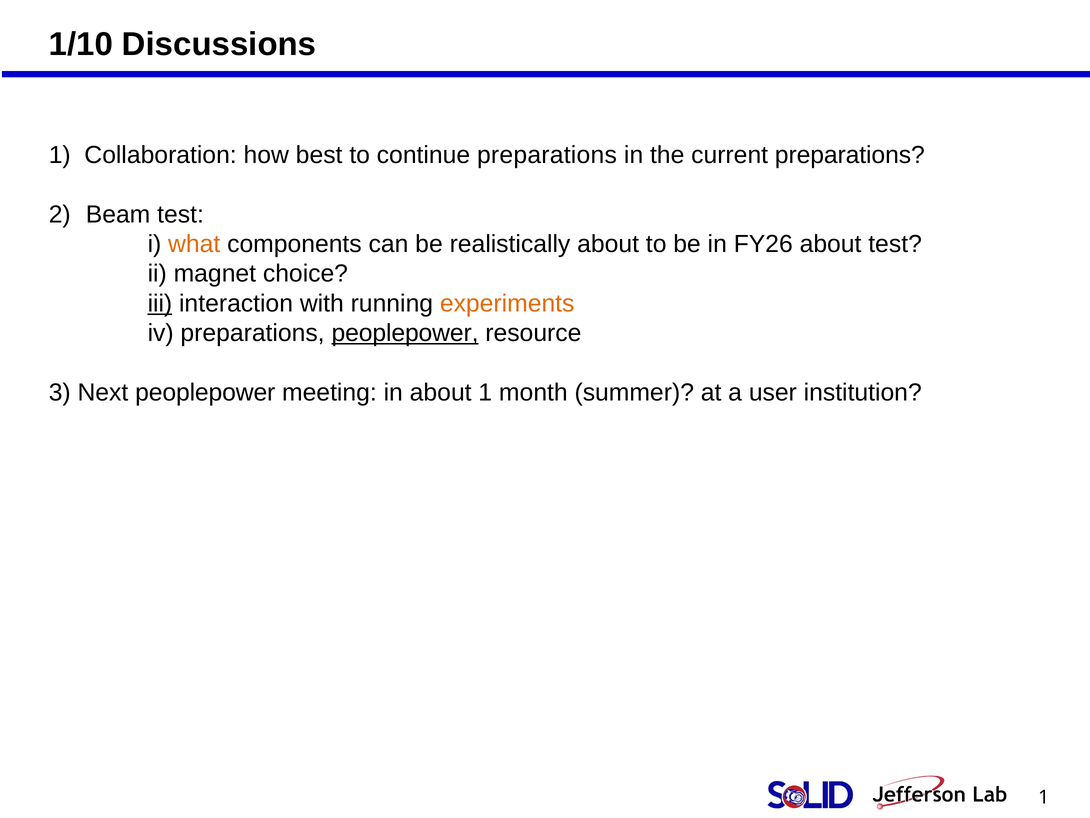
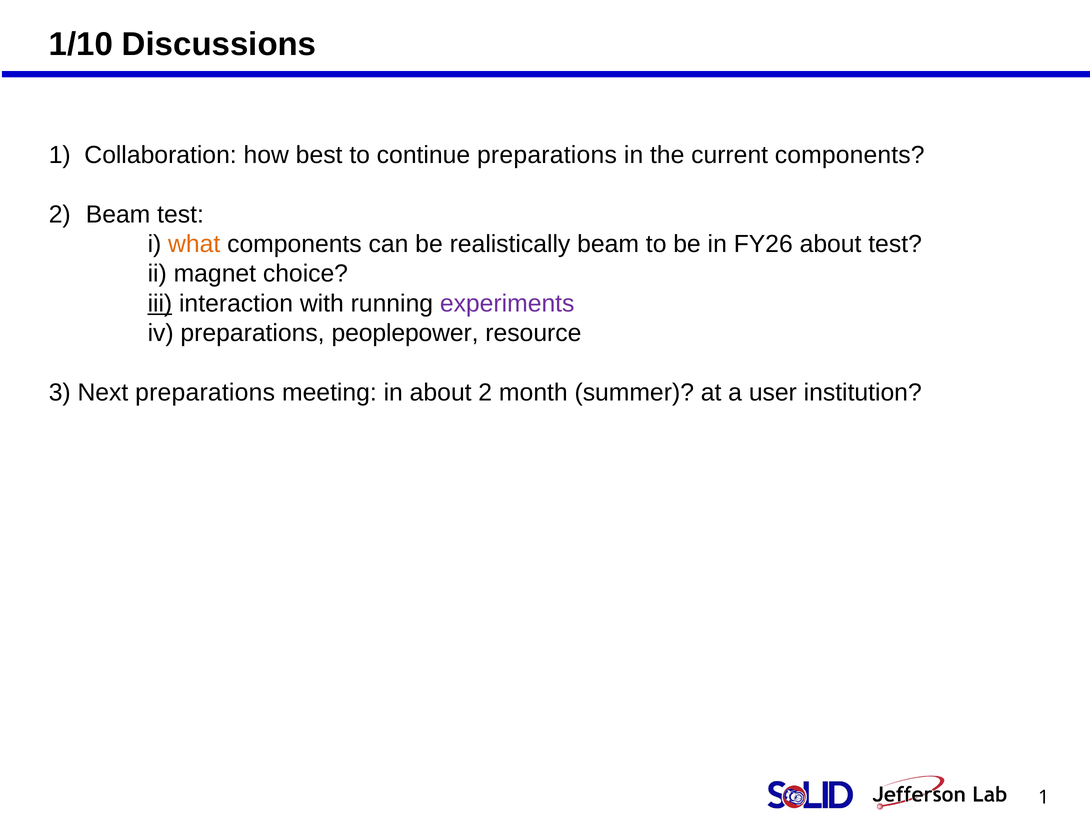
current preparations: preparations -> components (850, 155)
realistically about: about -> beam (608, 244)
experiments colour: orange -> purple (507, 303)
peoplepower underline: present -> none (405, 333)
Next peoplepower: peoplepower -> preparations (205, 392)
about 1: 1 -> 2 (485, 392)
